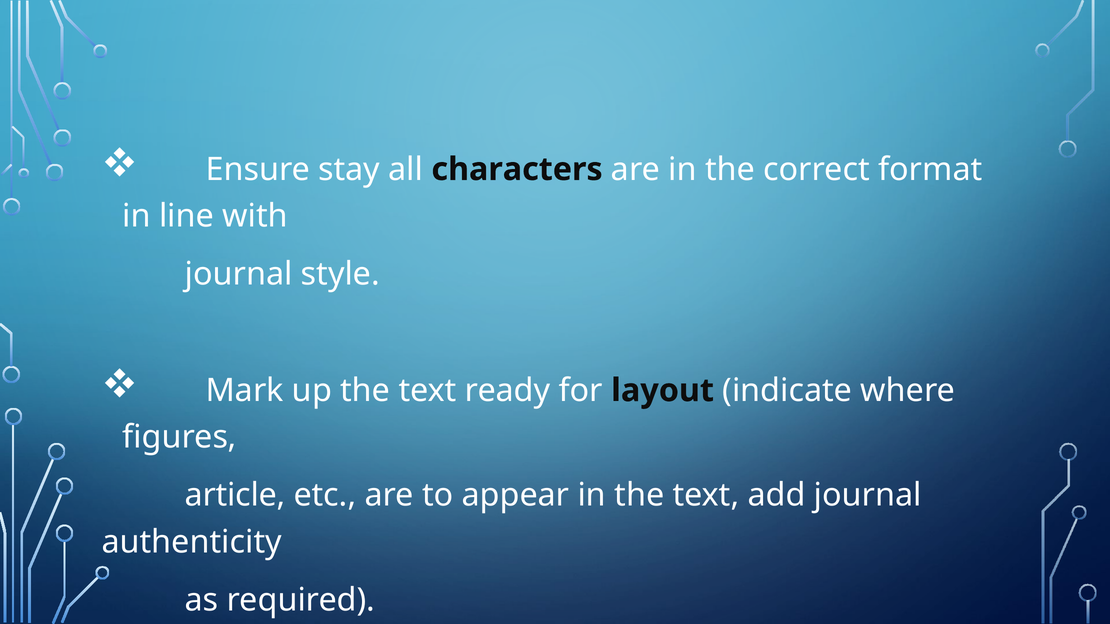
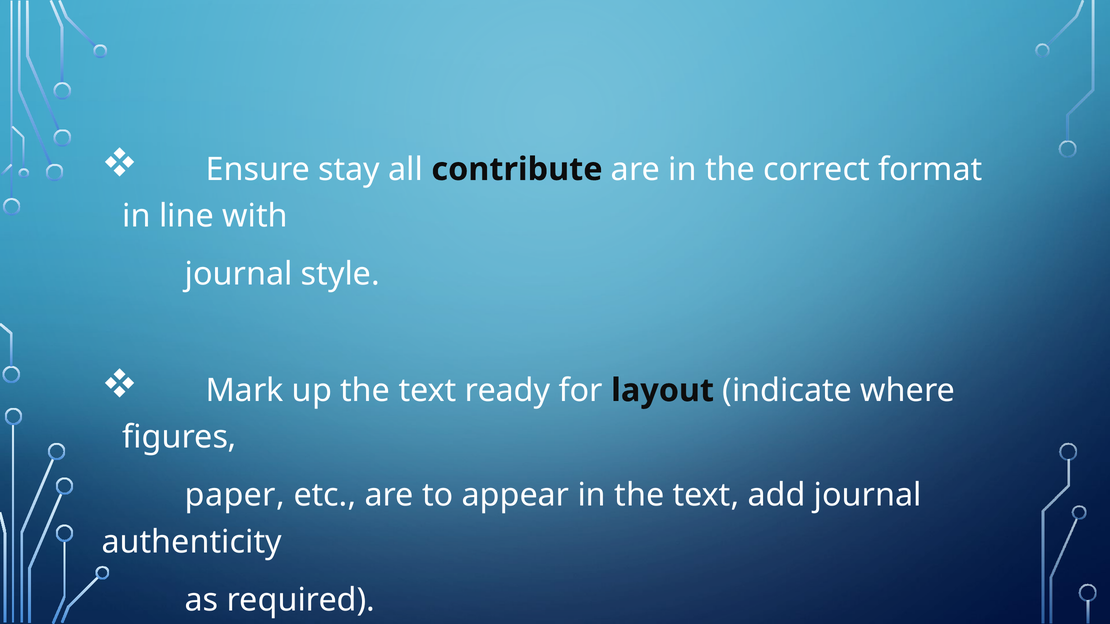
characters: characters -> contribute (517, 169)
article: article -> paper (235, 496)
